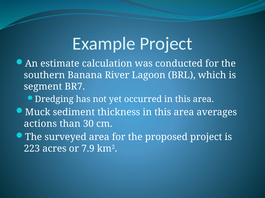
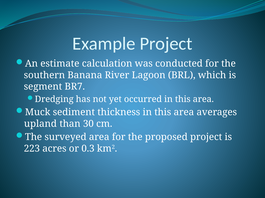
actions: actions -> upland (40, 124)
7.9: 7.9 -> 0.3 (88, 149)
